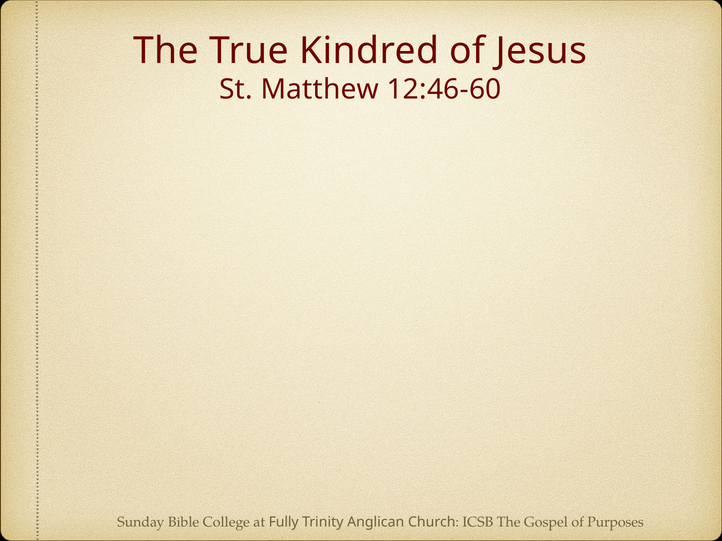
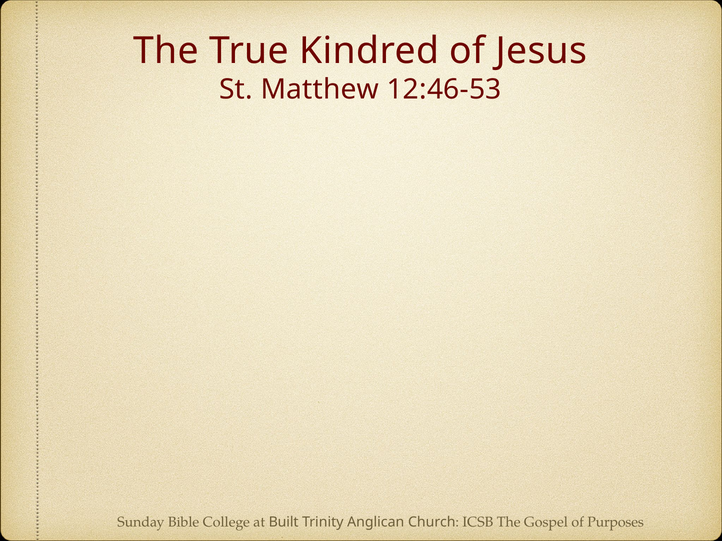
12:46-60: 12:46-60 -> 12:46-53 (444, 90)
Fully: Fully -> Built (284, 523)
